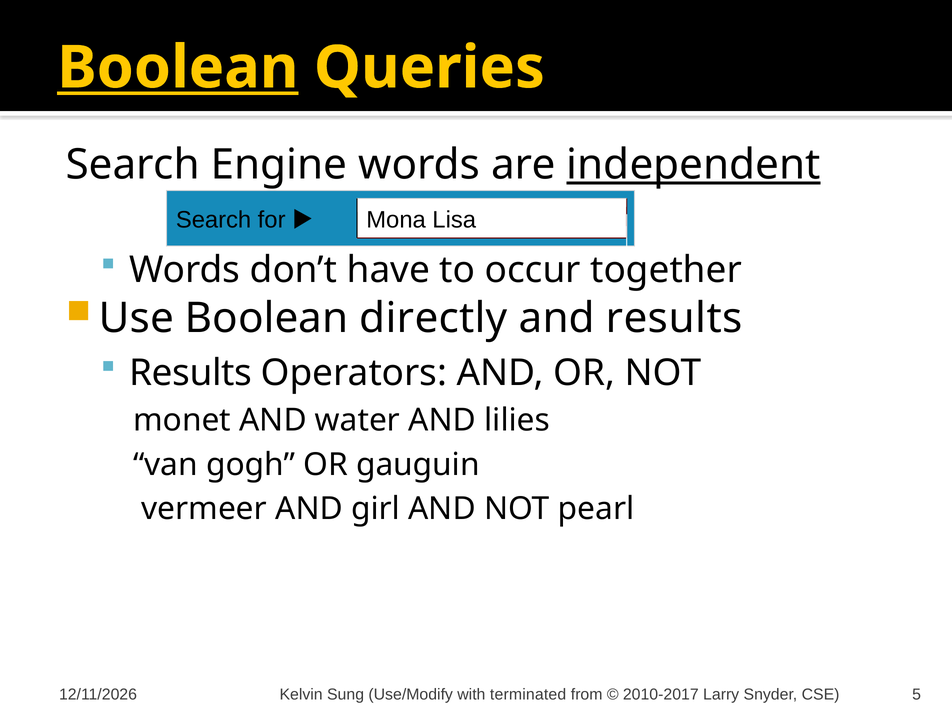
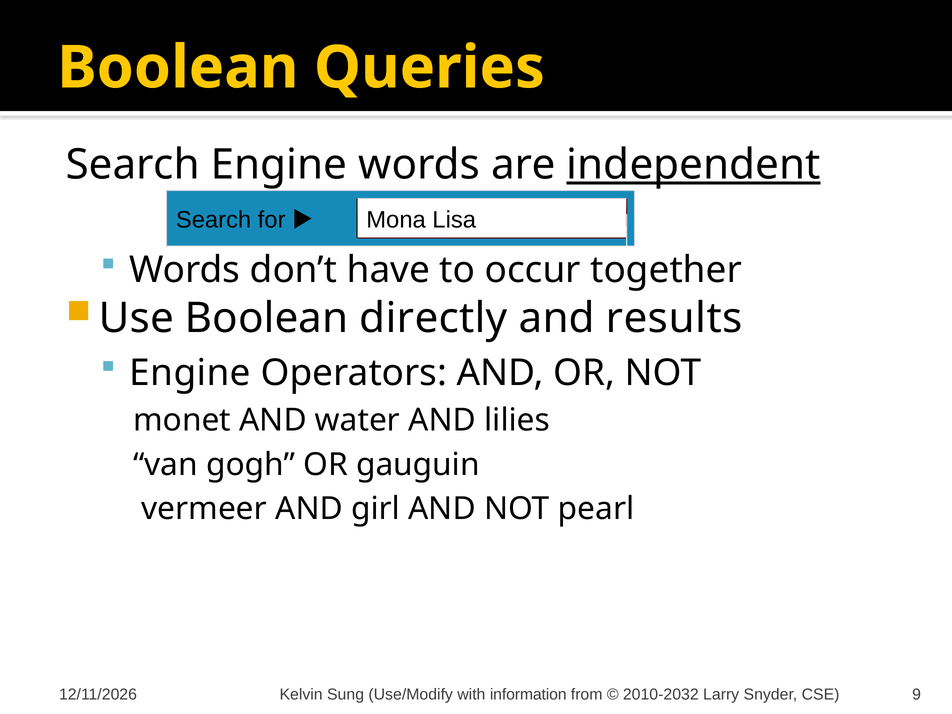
Boolean underline: present -> none (178, 68)
Results: Results -> Engine (190, 373)
terminated: terminated -> information (528, 694)
2010-2017: 2010-2017 -> 2010-2032 (661, 694)
5: 5 -> 9 (917, 694)
